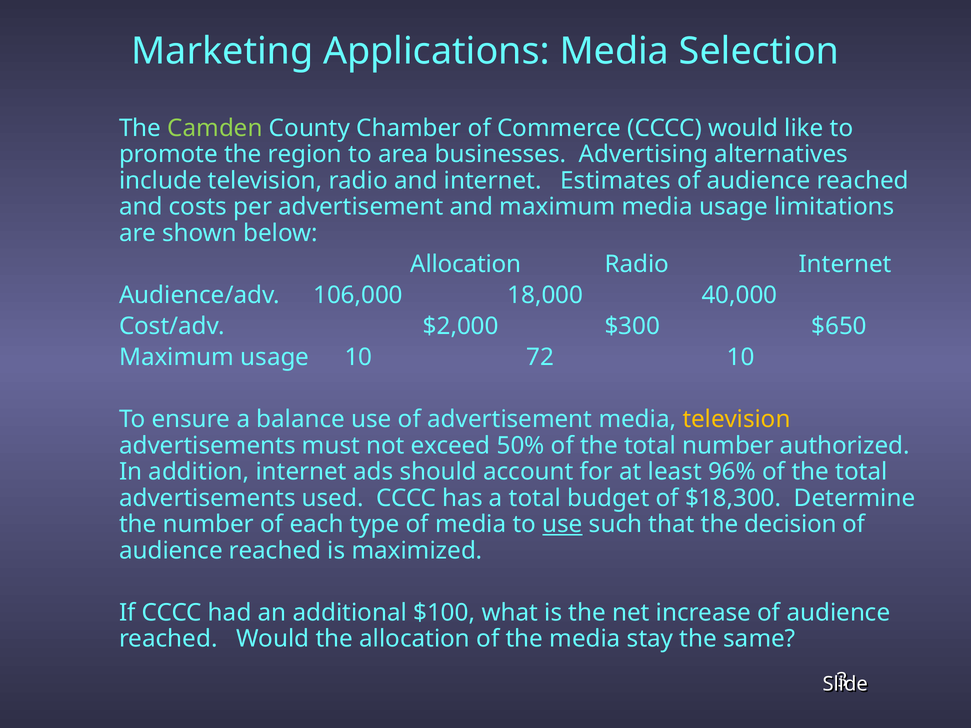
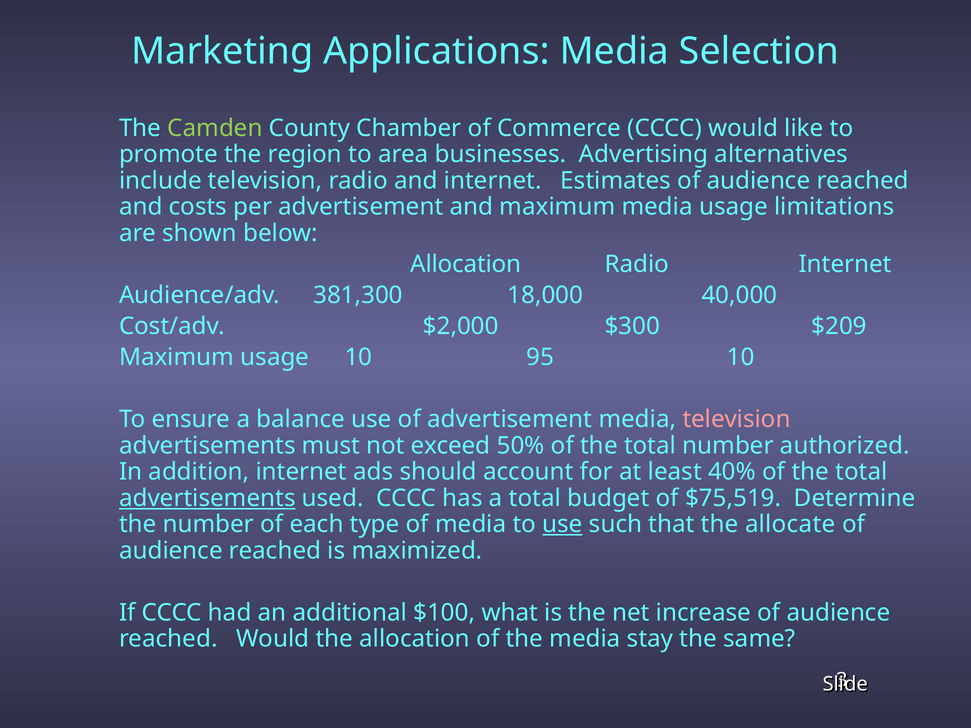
106,000: 106,000 -> 381,300 (358, 295)
$650: $650 -> $209 (839, 326)
72: 72 -> 95 (540, 357)
television colour: yellow -> pink (737, 420)
96%: 96% -> 40% (732, 472)
advertisements underline: none -> present (207, 498)
$18,300: $18,300 -> $75,519 (733, 498)
decision: decision -> allocate (790, 525)
